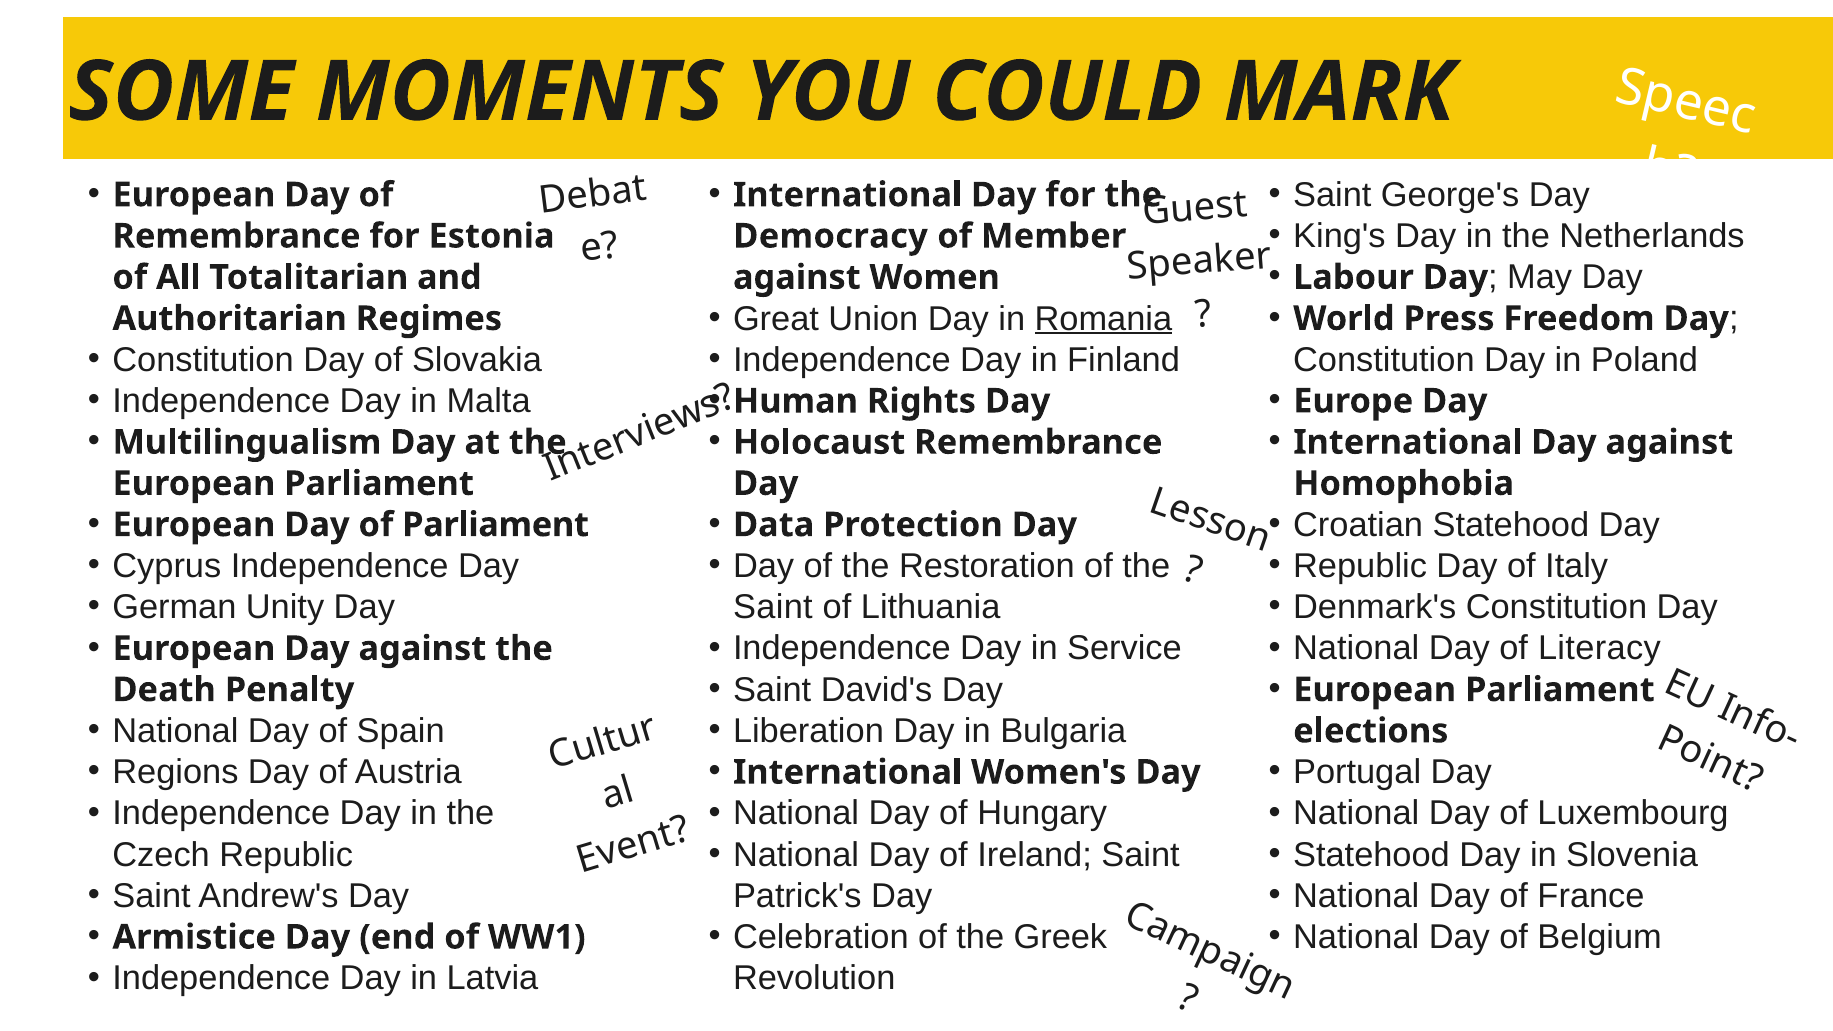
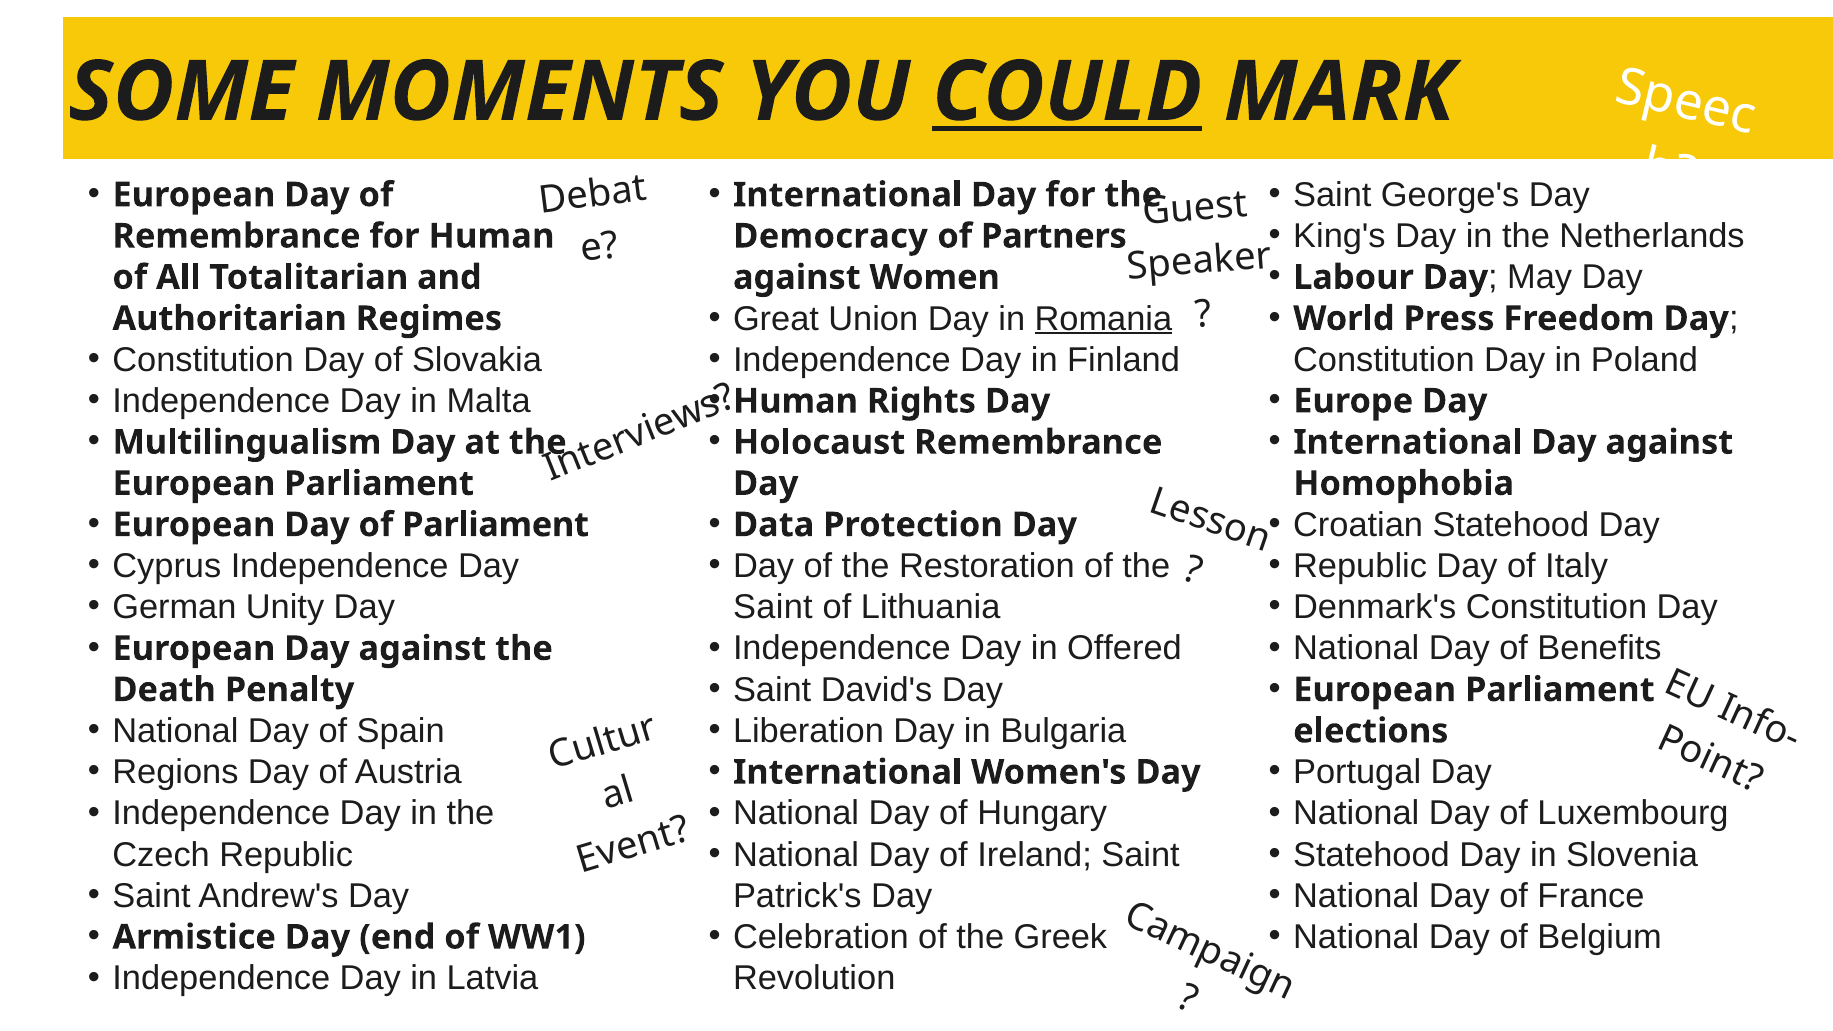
COULD underline: none -> present (1067, 92)
for Estonia: Estonia -> Human (491, 236)
Member: Member -> Partners (1054, 236)
Literacy: Literacy -> Benefits (1600, 649)
Service: Service -> Offered (1124, 649)
